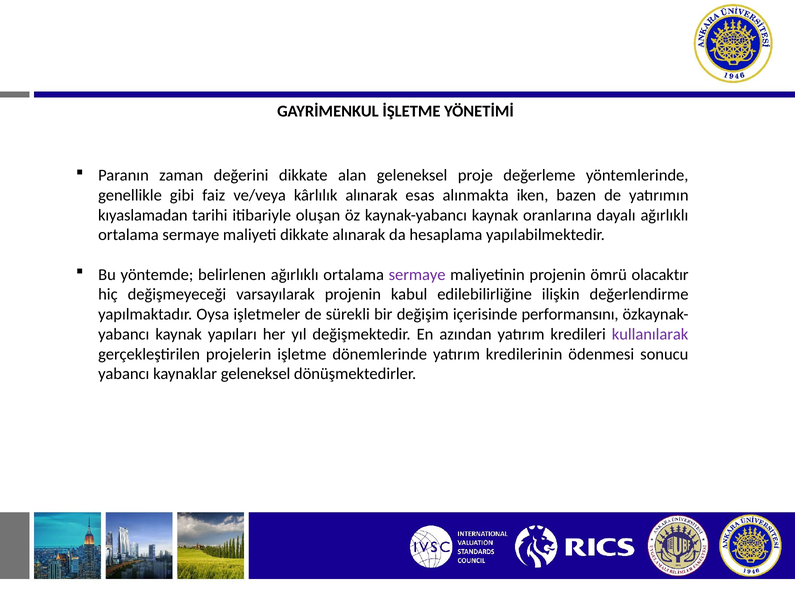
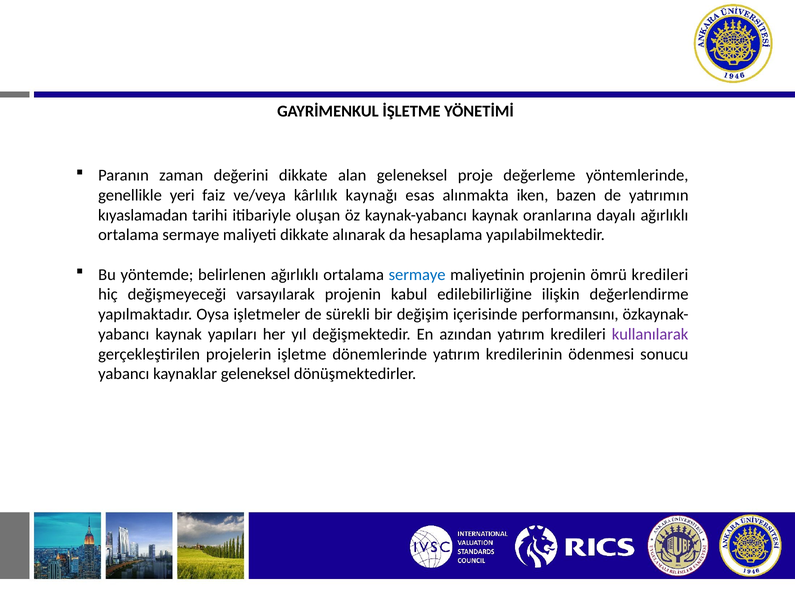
gibi: gibi -> yeri (182, 195)
kârlılık alınarak: alınarak -> kaynağı (371, 195)
sermaye colour: purple -> blue (417, 275)
ömrü olacaktır: olacaktır -> kredileri (660, 275)
